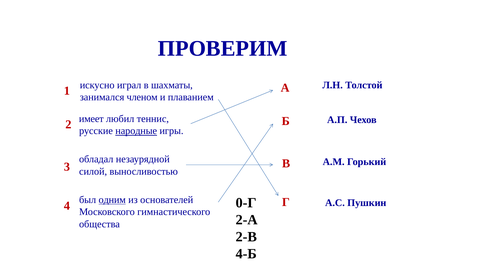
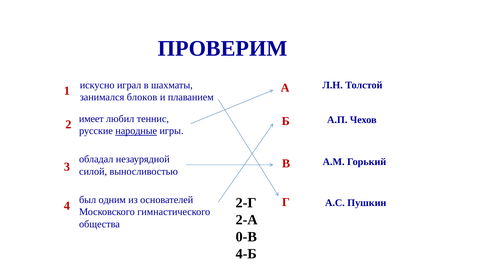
членом: членом -> блоков (142, 97)
одним underline: present -> none (112, 200)
0-Г: 0-Г -> 2-Г (246, 203)
2-В: 2-В -> 0-В (246, 237)
